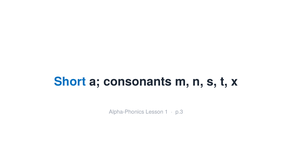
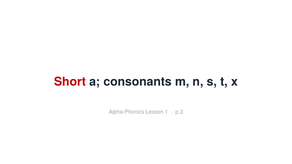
Short colour: blue -> red (70, 82)
